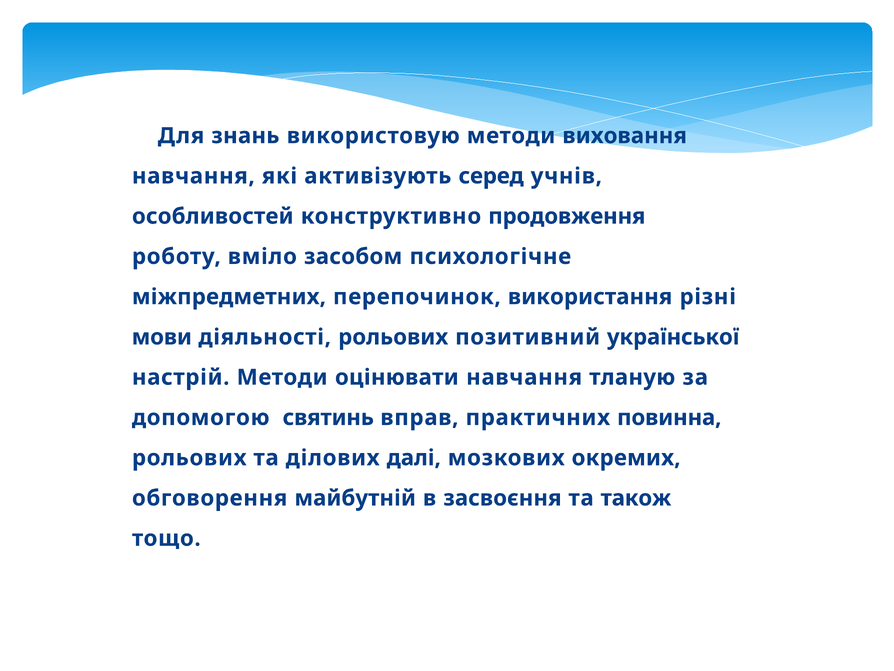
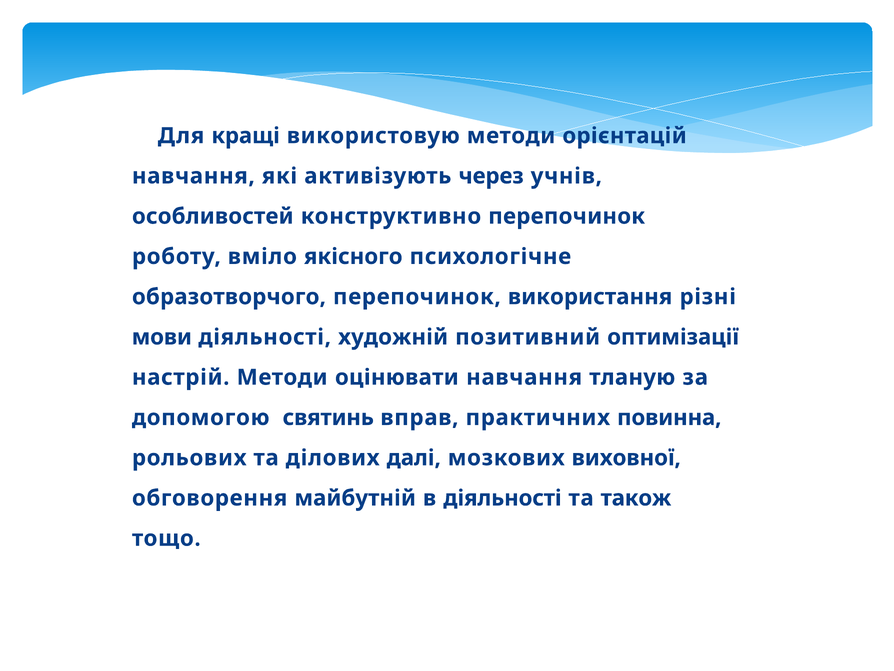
знань: знань -> кращі (246, 136)
виховання: виховання -> орієнтацій (625, 136)
серед: серед -> через (491, 176)
конструктивно продовження: продовження -> перепочинок (567, 216)
засобом: засобом -> якісного (353, 256)
міжпредметних: міжпредметних -> образотворчого (229, 297)
діяльності рольових: рольових -> художній (393, 337)
української: української -> оптимізації (673, 337)
окремих: окремих -> виховної (626, 458)
в засвоєння: засвоєння -> діяльності (503, 498)
